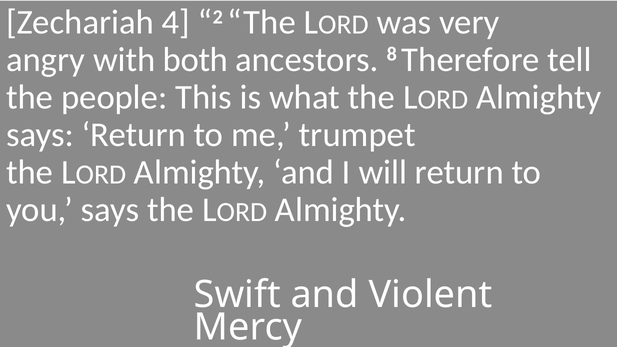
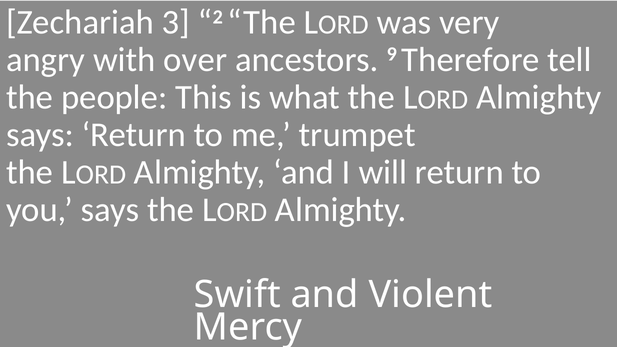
4: 4 -> 3 (176, 22)
both: both -> over (195, 60)
8: 8 -> 9 (392, 54)
